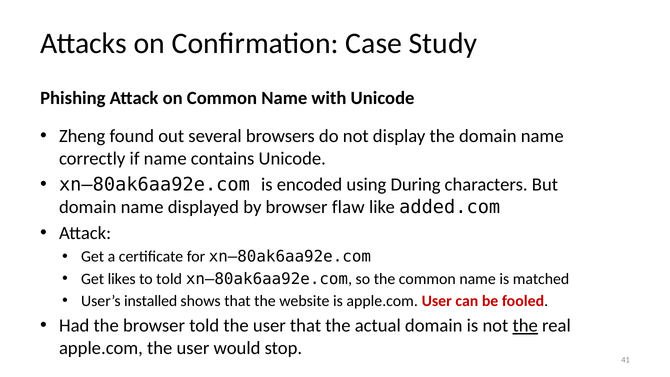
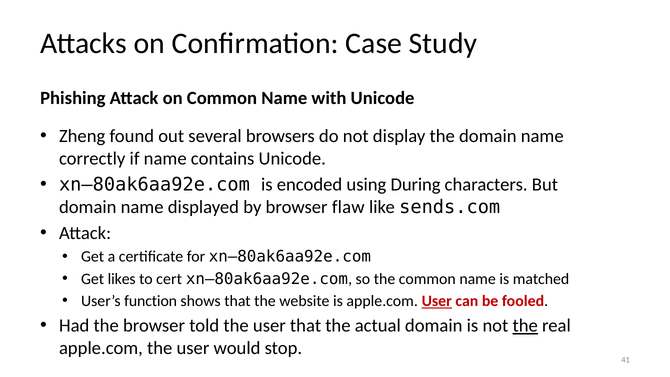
added.com: added.com -> sends.com (450, 207)
to told: told -> cert (169, 279)
installed: installed -> function (151, 301)
User underline: none -> present (437, 301)
